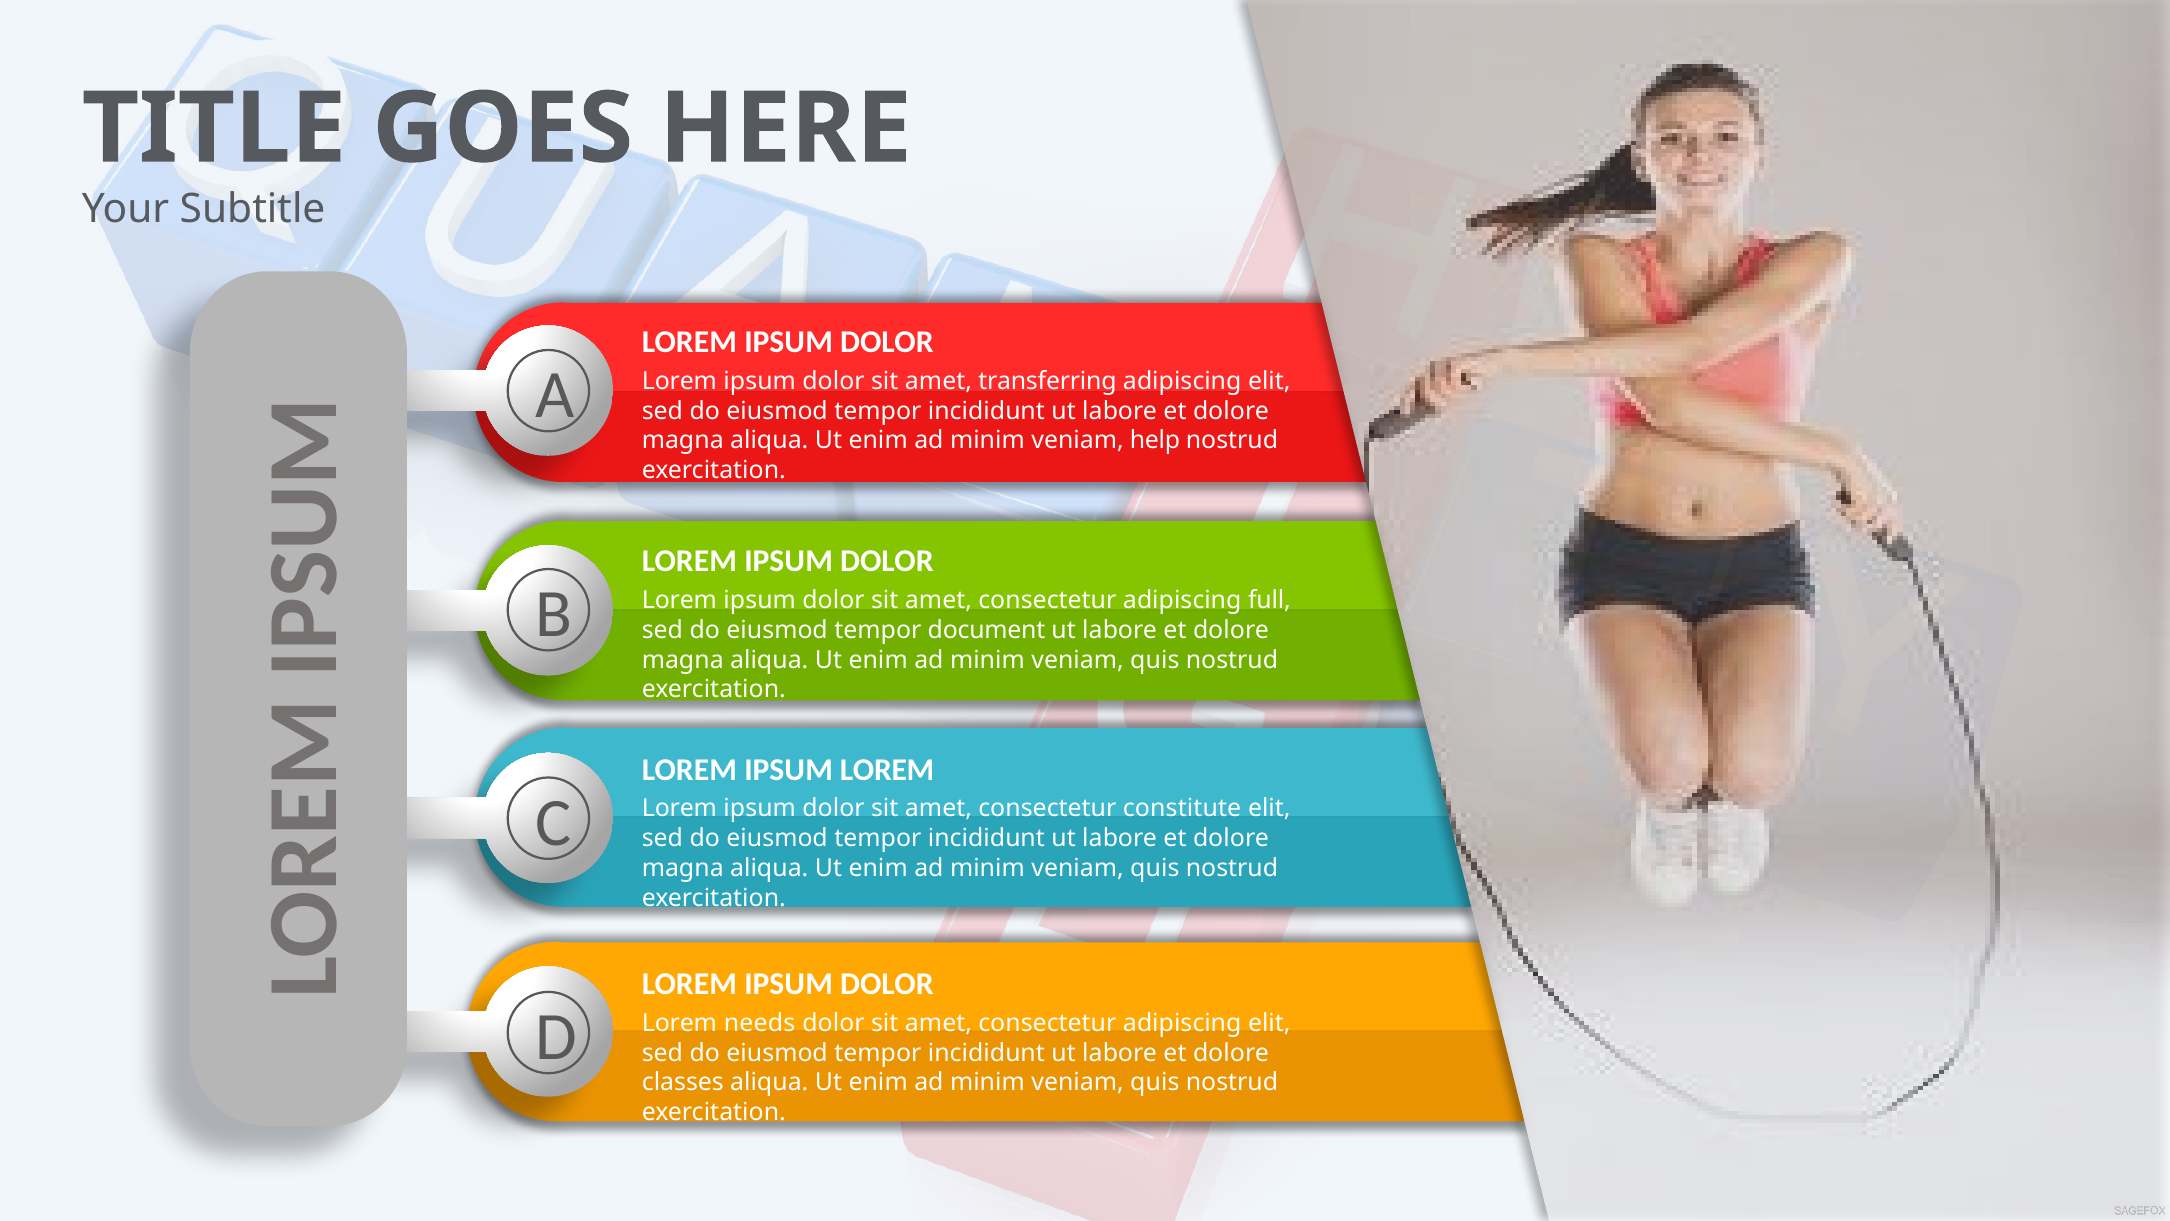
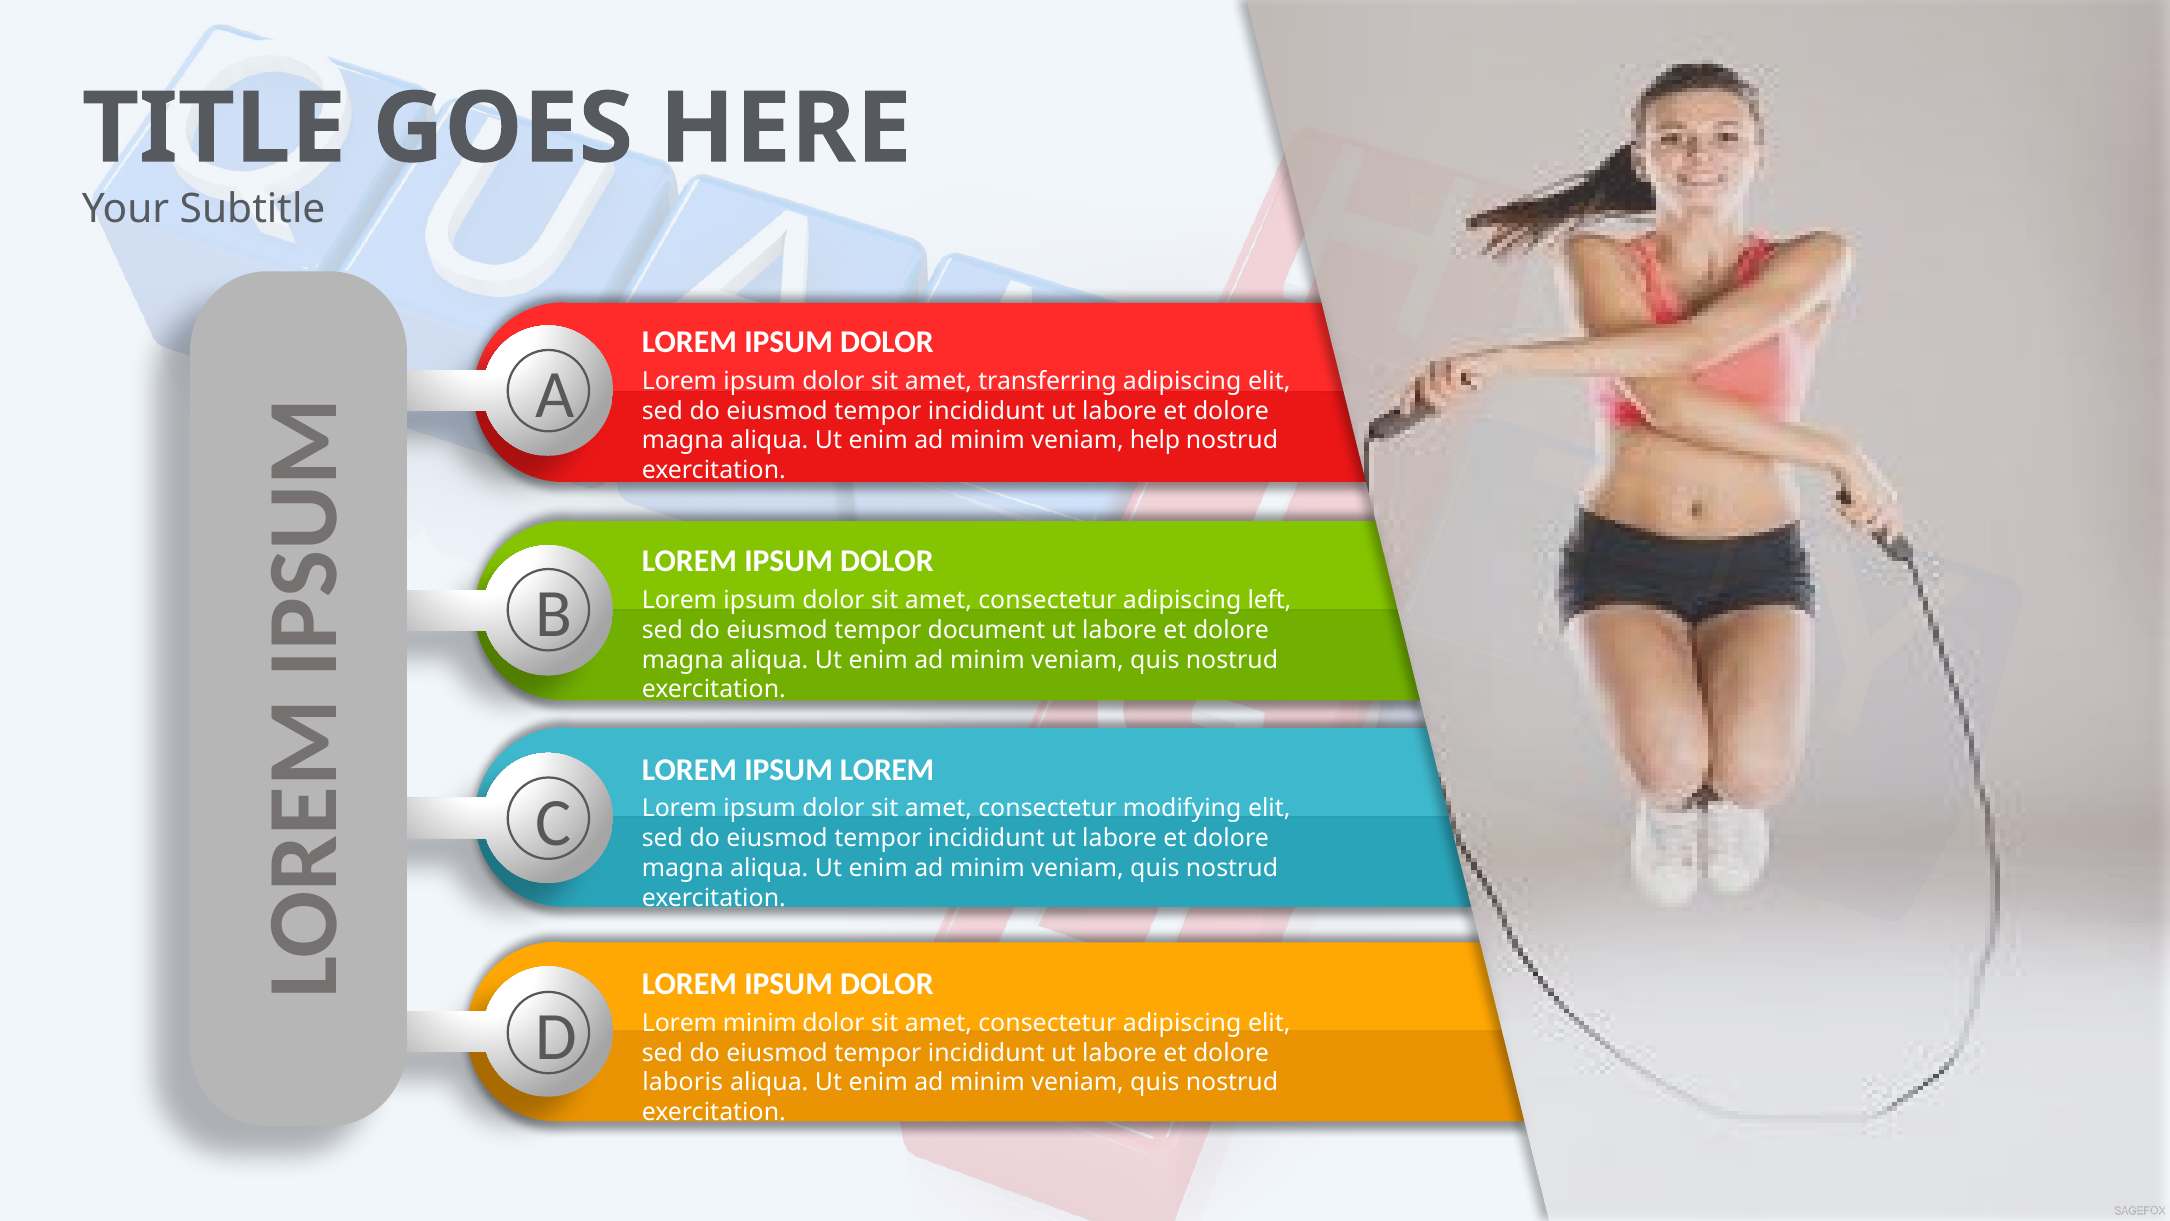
full: full -> left (1269, 600)
constitute: constitute -> modifying (1182, 808)
Lorem needs: needs -> minim (760, 1023)
classes: classes -> laboris (683, 1082)
